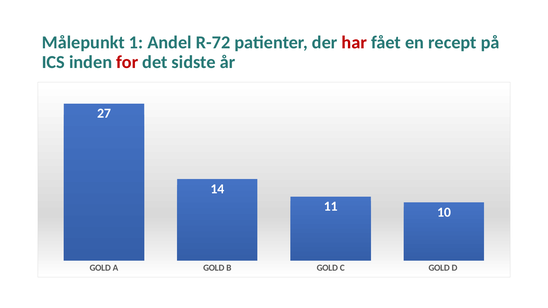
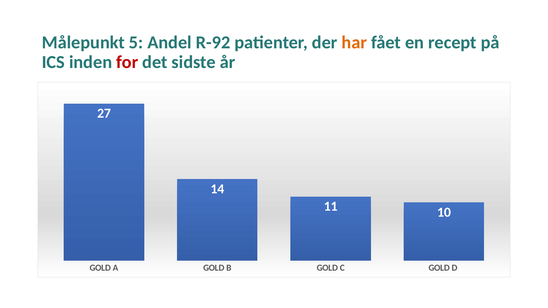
1: 1 -> 5 (136, 42)
R-72: R-72 -> R-92 (213, 42)
har colour: red -> orange (354, 42)
